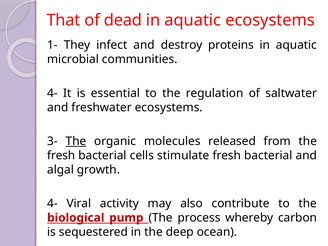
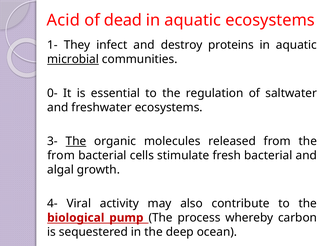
That: That -> Acid (63, 20)
microbial underline: none -> present (73, 59)
4-: 4- -> 0- (52, 93)
fresh: fresh -> from (61, 155)
